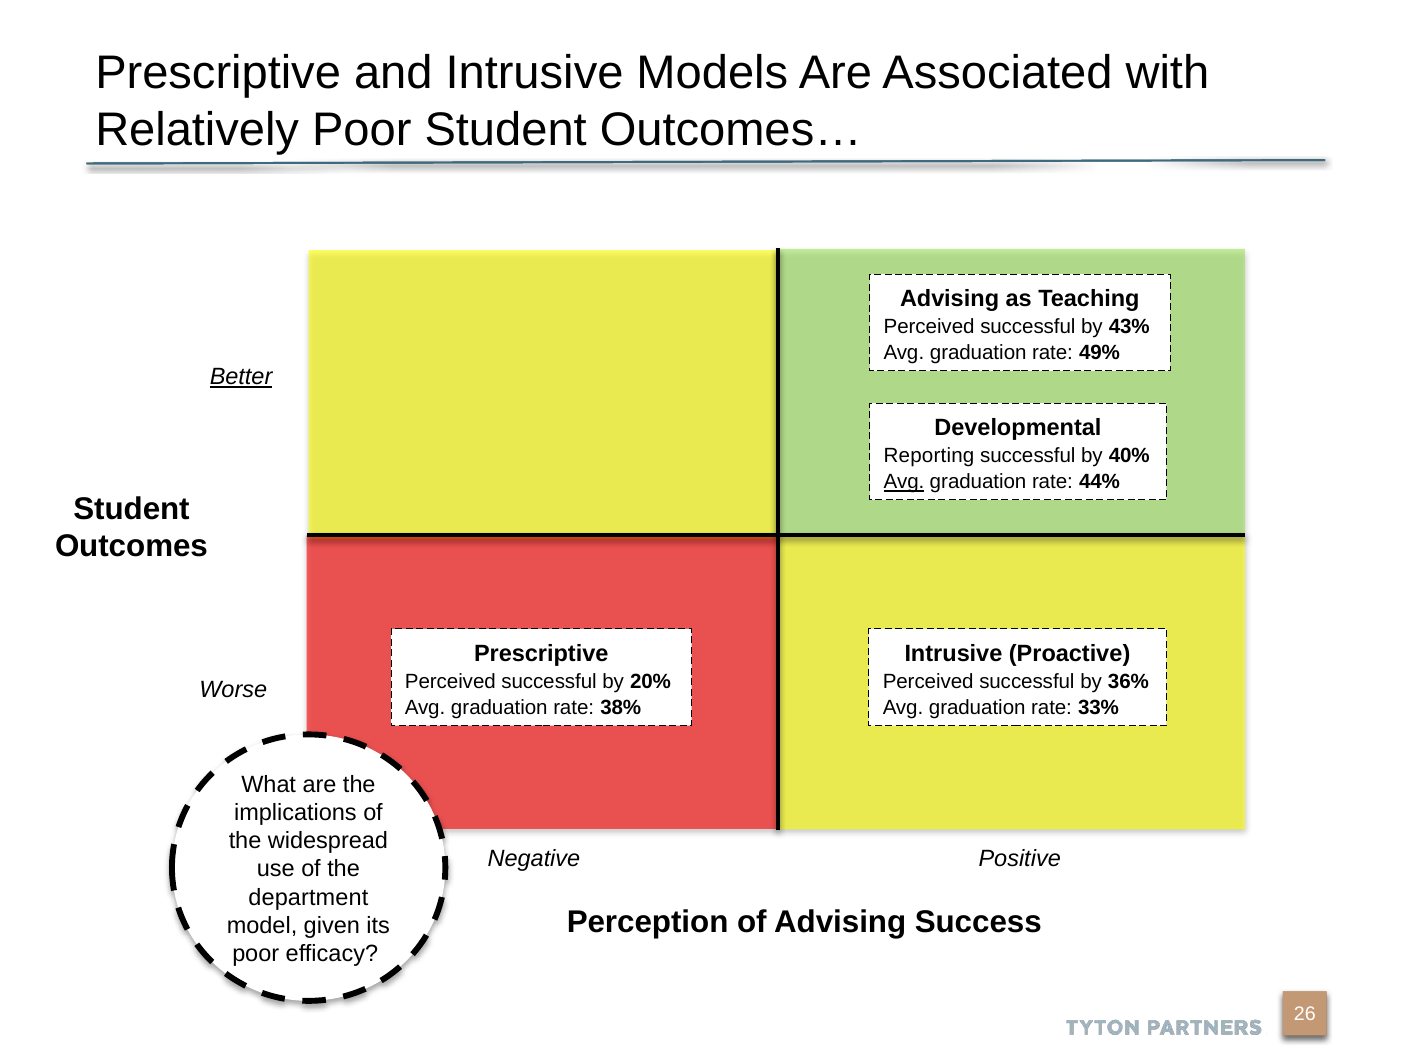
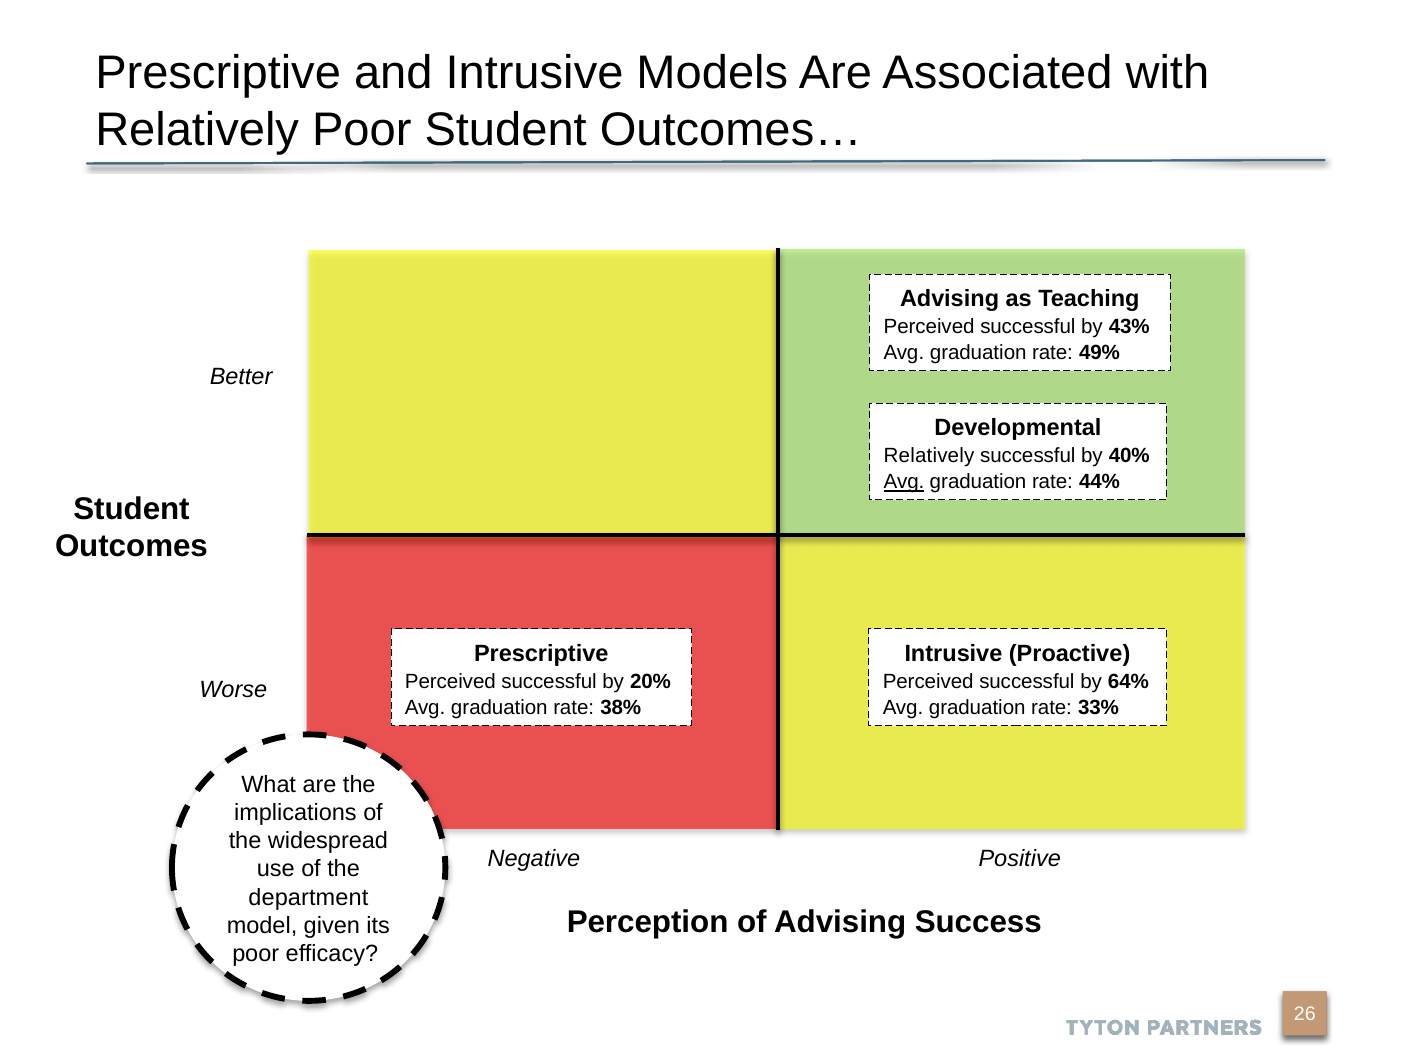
Better underline: present -> none (241, 377)
Reporting: Reporting -> Relatively (929, 456)
36%: 36% -> 64% (1128, 681)
